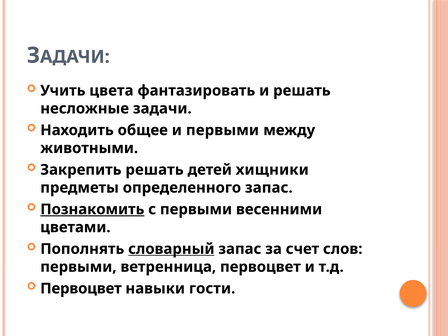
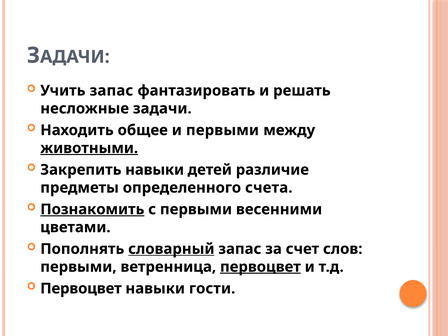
Учить цвета: цвета -> запас (111, 91)
животными underline: none -> present (89, 148)
Закрепить решать: решать -> навыки (155, 170)
хищники: хищники -> различие (272, 170)
определенного запас: запас -> счета (269, 188)
первоцвет underline: none -> present (260, 267)
